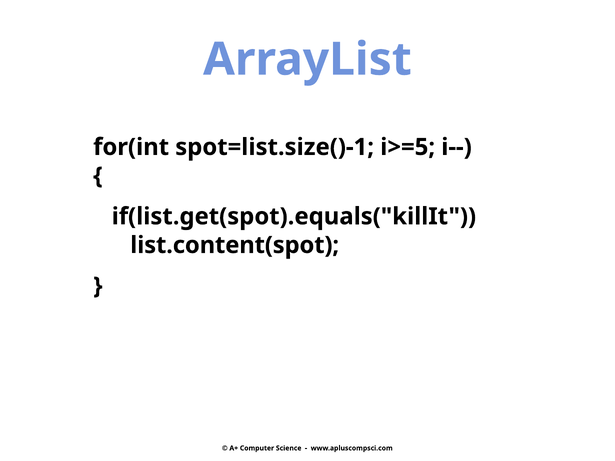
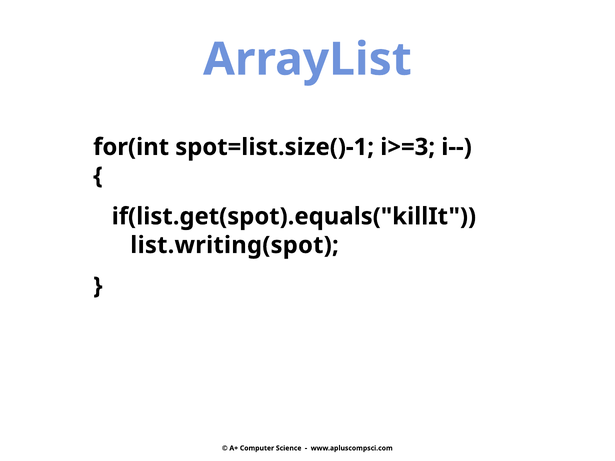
i>=5: i>=5 -> i>=3 (408, 147)
list.content(spot: list.content(spot -> list.writing(spot (235, 245)
